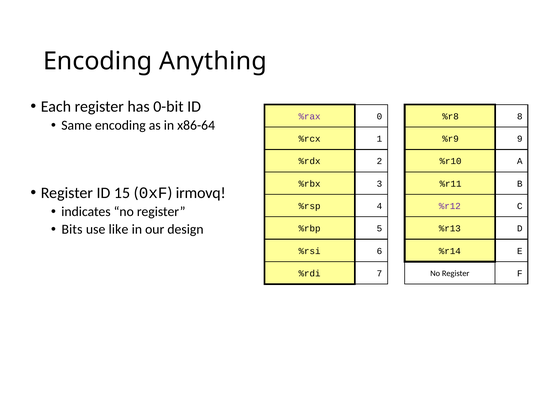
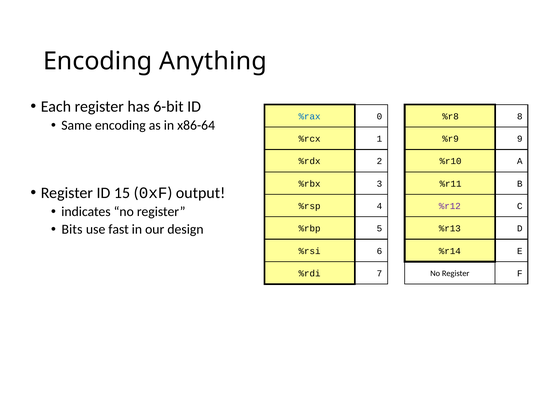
0-bit: 0-bit -> 6-bit (168, 107)
%rax colour: purple -> blue (310, 116)
irmovq: irmovq -> output (201, 193)
like: like -> fast (119, 229)
